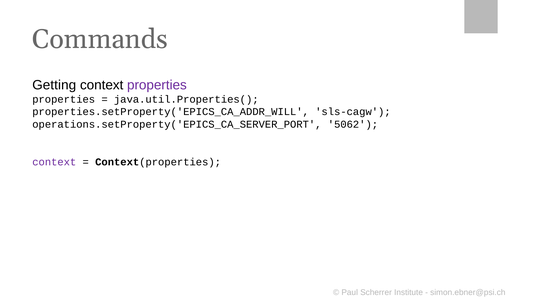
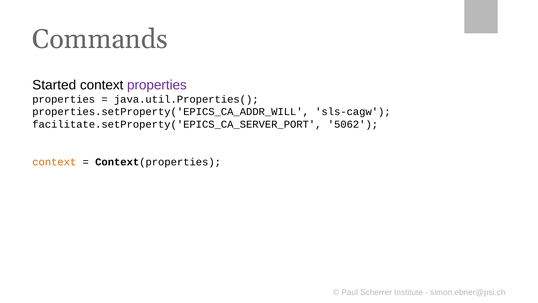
Getting: Getting -> Started (54, 85)
operations.setProperty('EPICS_CA_SERVER_PORT: operations.setProperty('EPICS_CA_SERVER_PORT -> facilitate.setProperty('EPICS_CA_SERVER_PORT (177, 124)
context colour: purple -> orange (54, 162)
